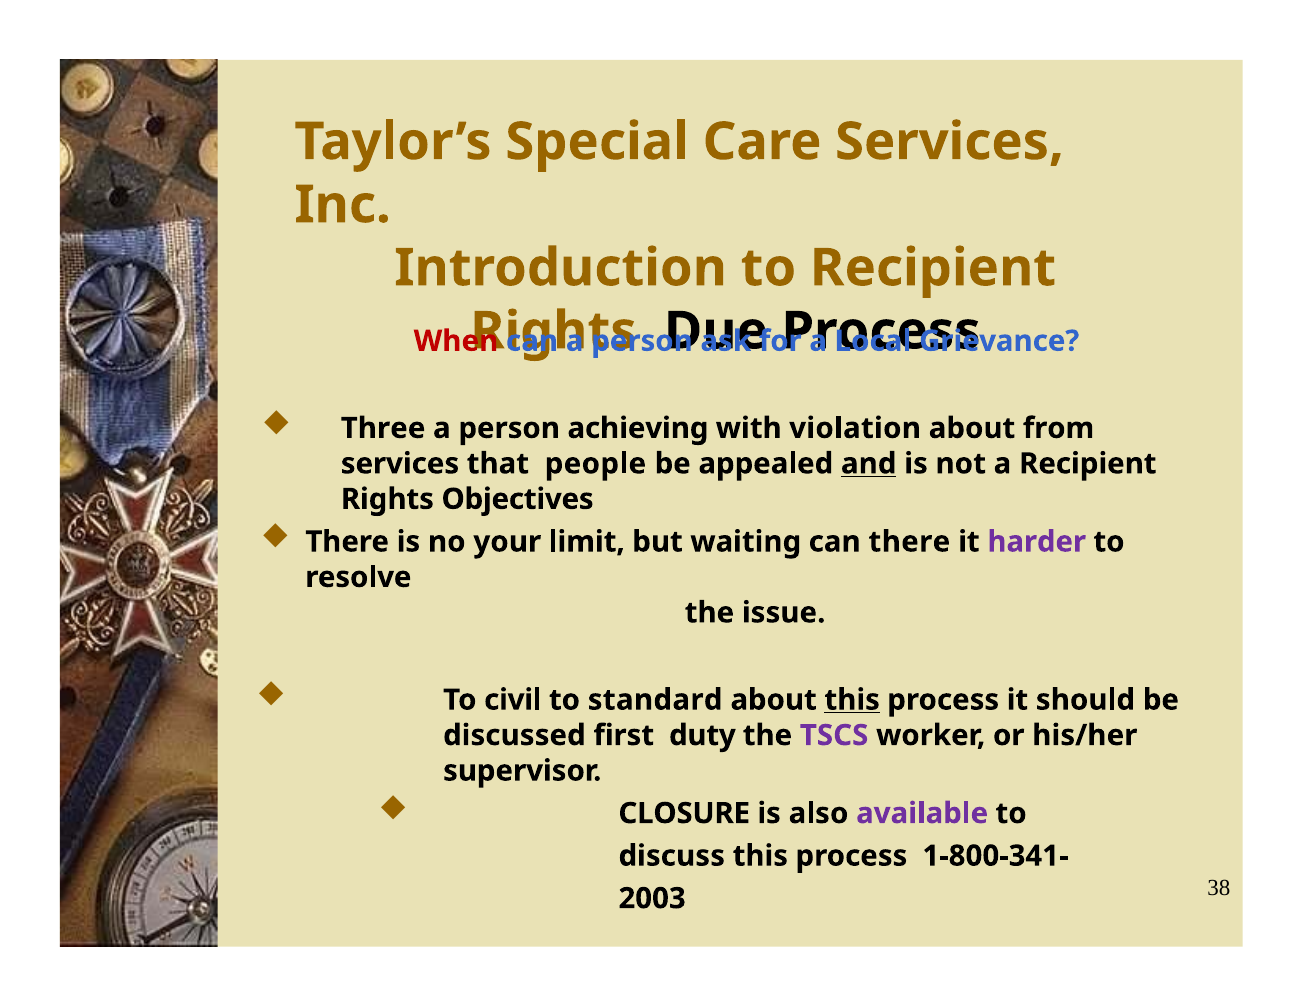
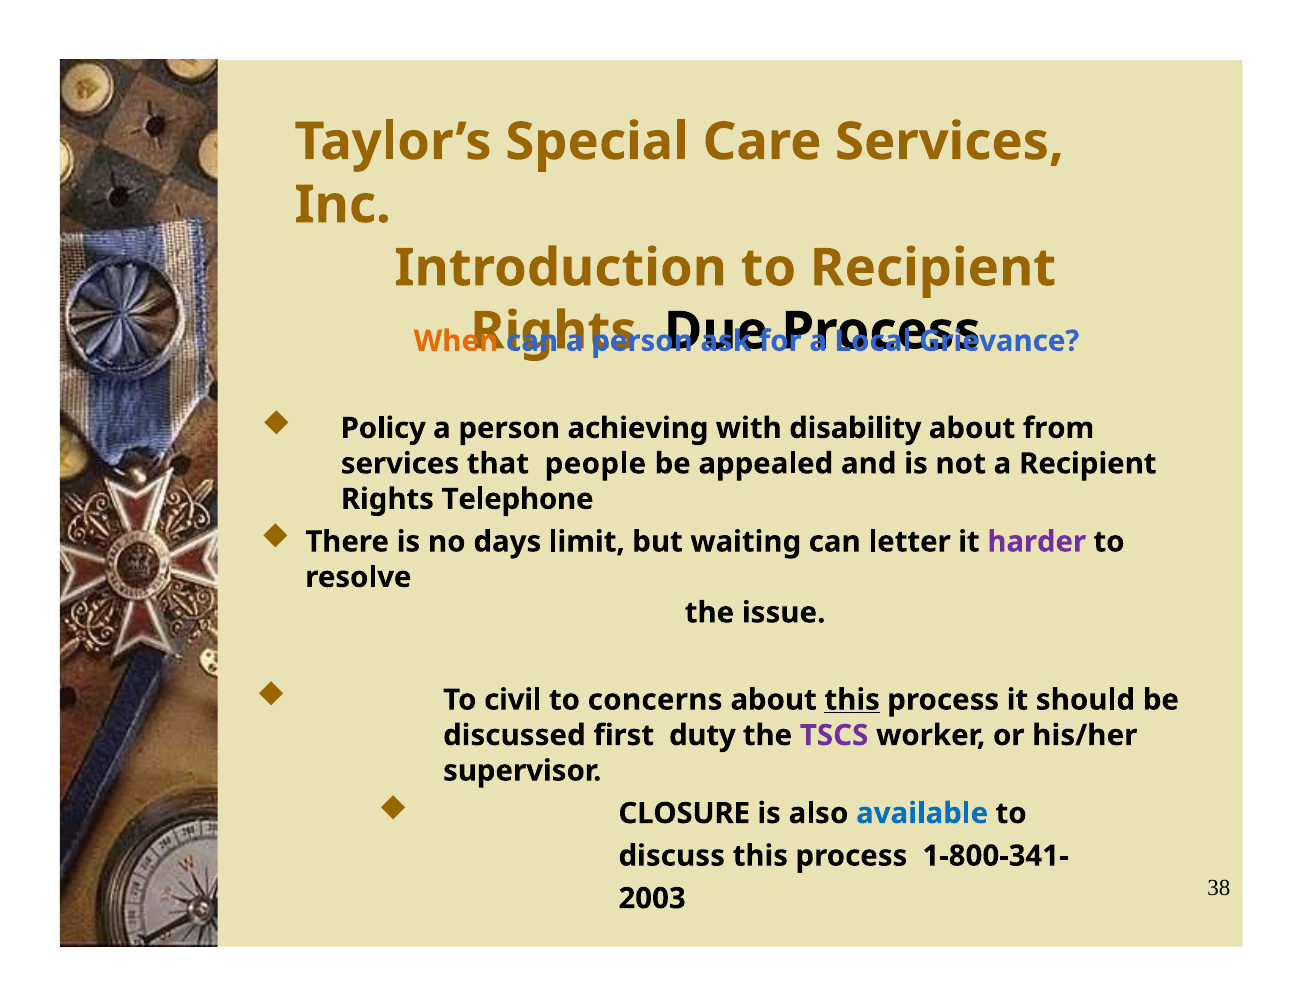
When colour: red -> orange (456, 341)
Three: Three -> Policy (383, 428)
violation: violation -> disability (855, 428)
and underline: present -> none (869, 464)
Objectives: Objectives -> Telephone (518, 499)
your: your -> days (507, 542)
can there: there -> letter (910, 542)
standard: standard -> concerns (655, 700)
available colour: purple -> blue (922, 814)
